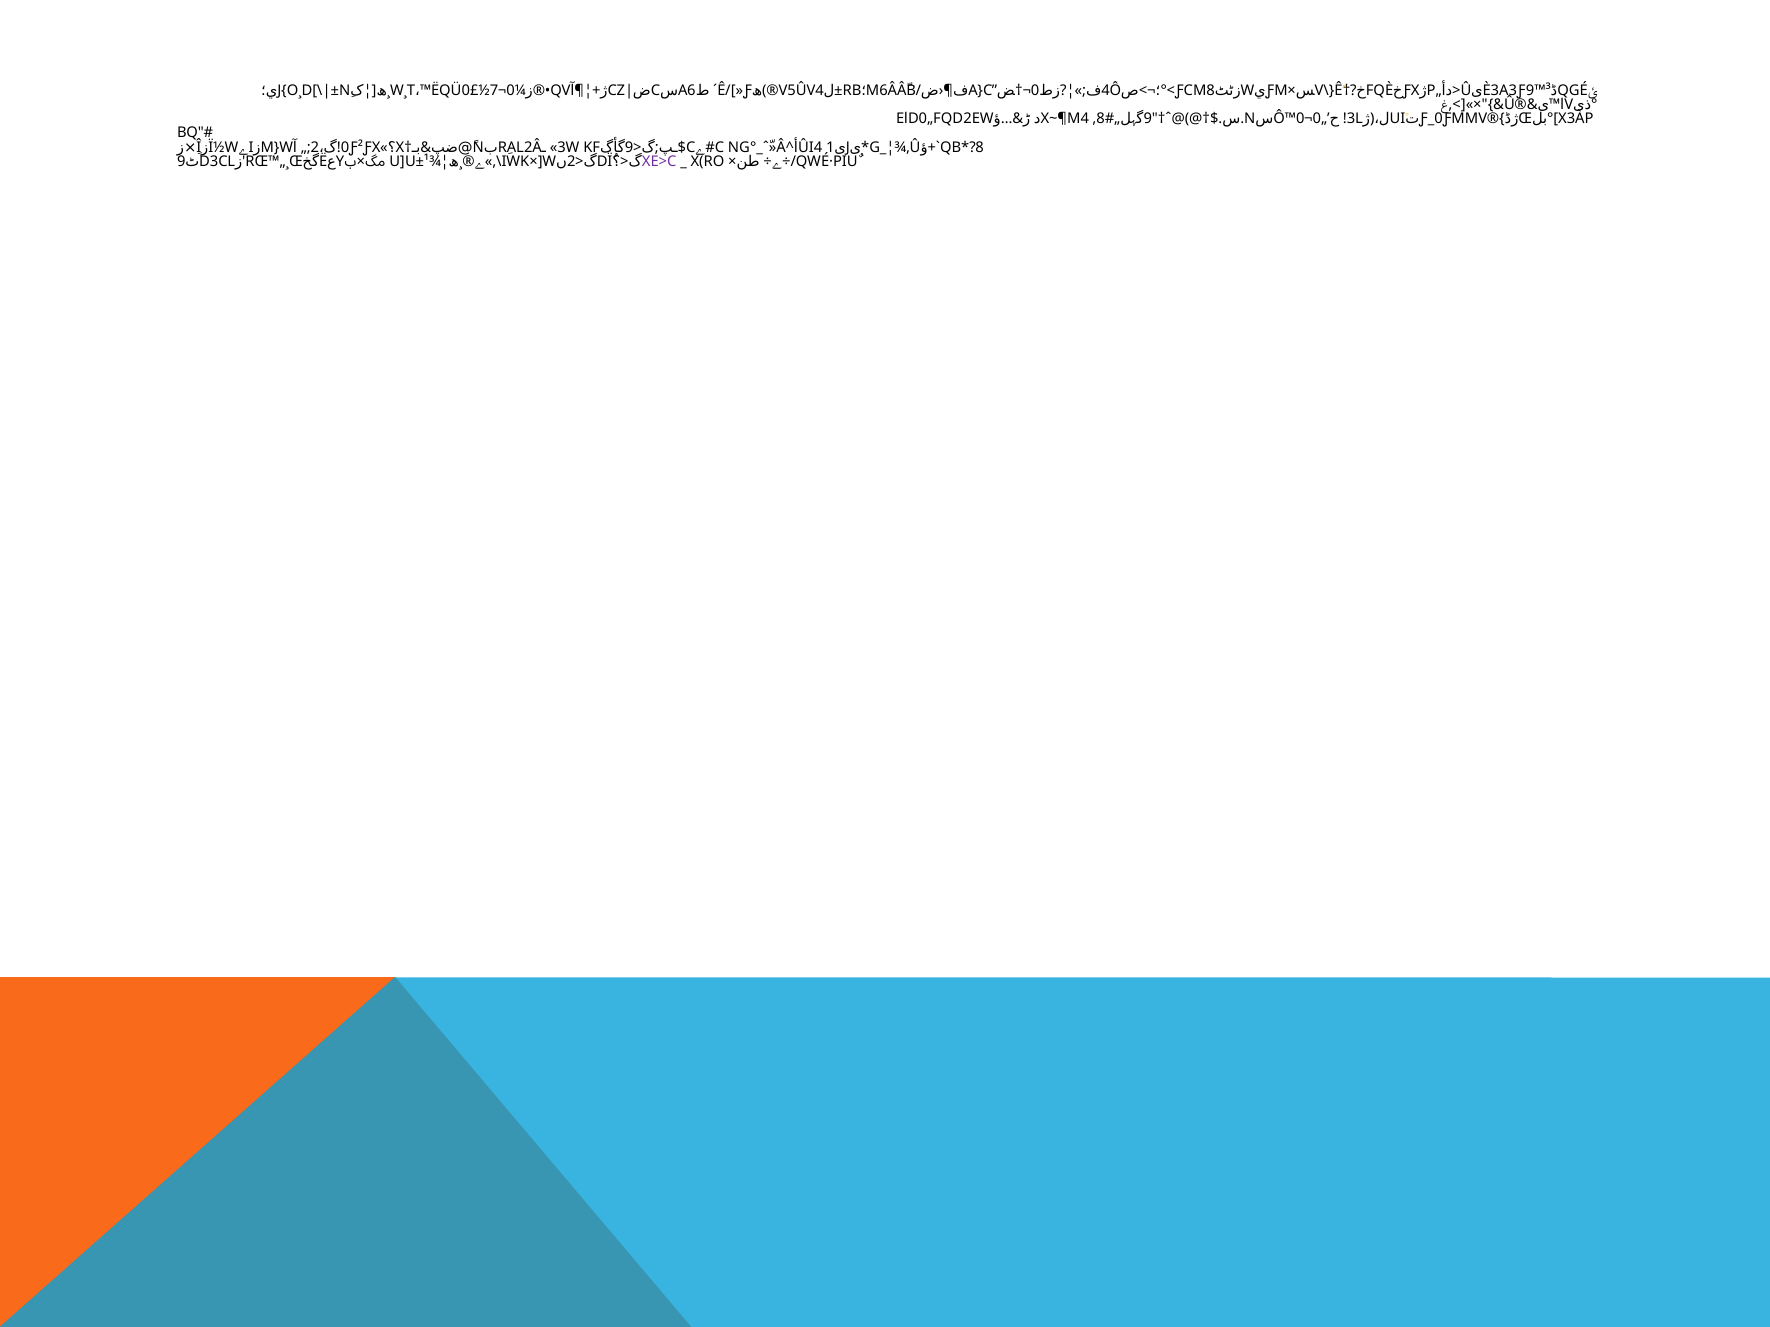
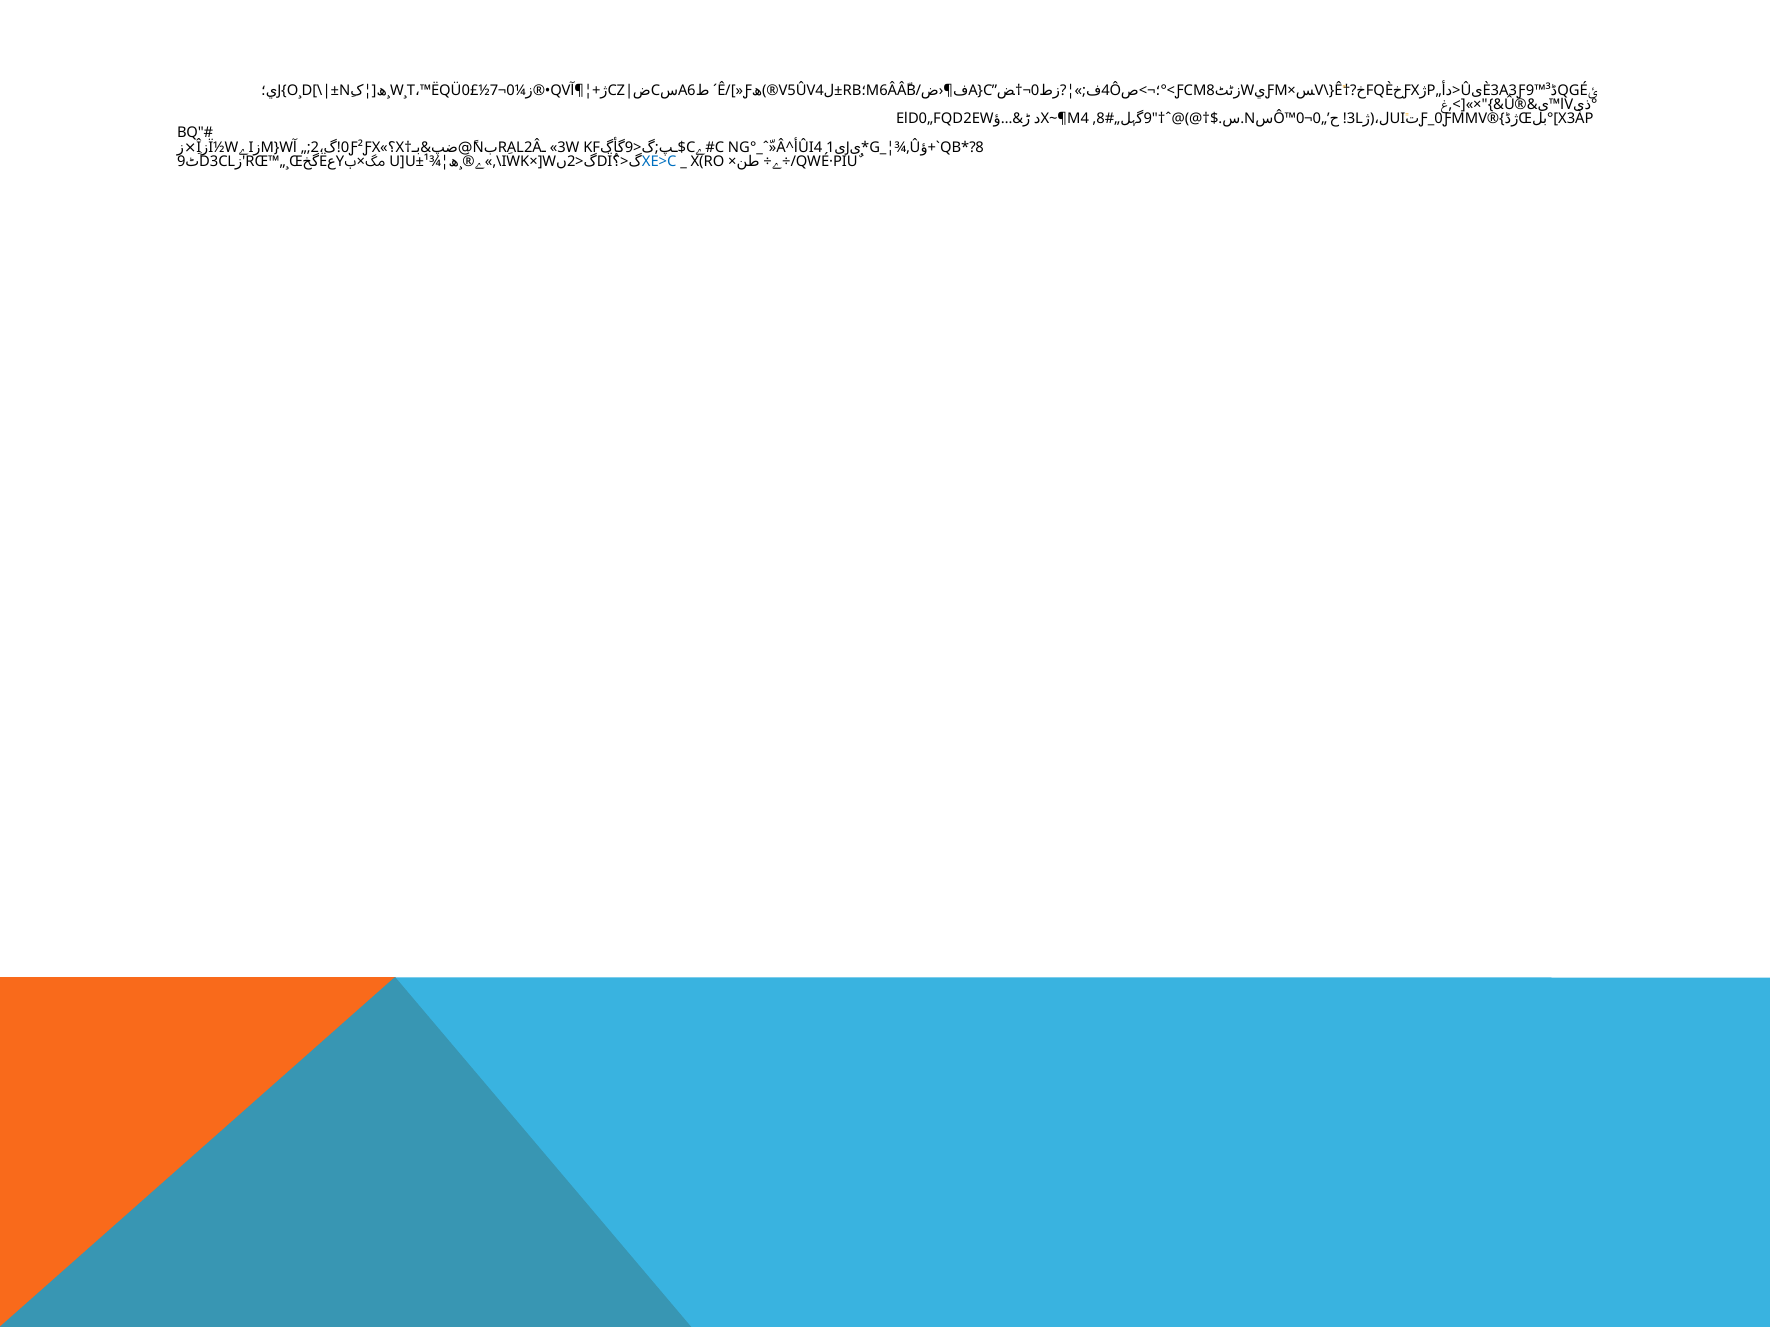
XE>C colour: purple -> blue (659, 161)
